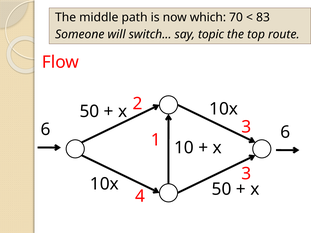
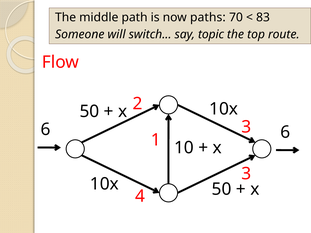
which: which -> paths (208, 17)
